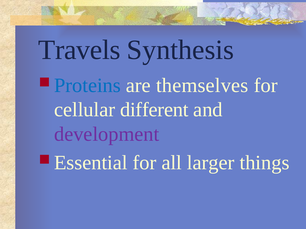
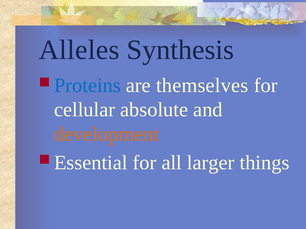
Travels: Travels -> Alleles (79, 50)
different: different -> absolute (154, 110)
development colour: purple -> orange (107, 134)
